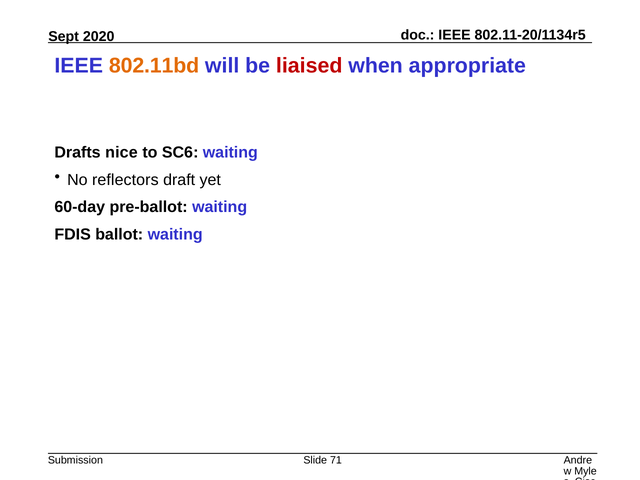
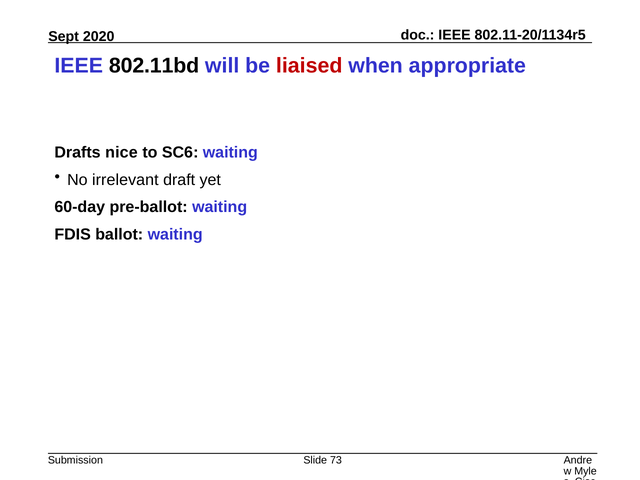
802.11bd colour: orange -> black (154, 66)
reflectors: reflectors -> irrelevant (125, 180)
71: 71 -> 73 (336, 460)
